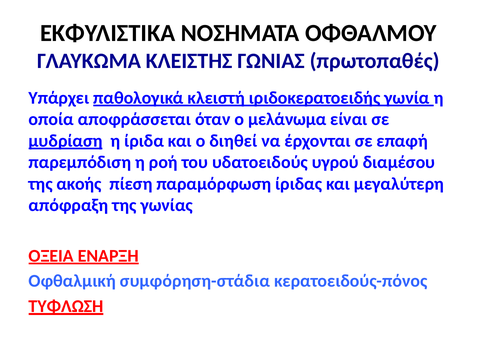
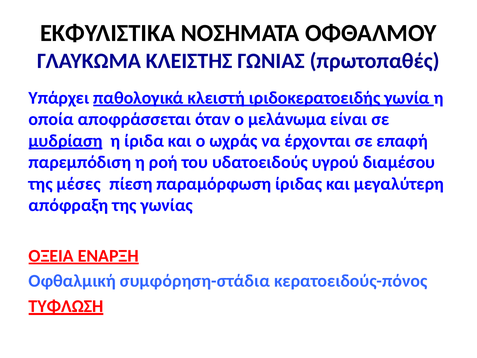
διηθεί: διηθεί -> ωχράς (233, 141)
ακοής: ακοής -> μέσες (79, 184)
